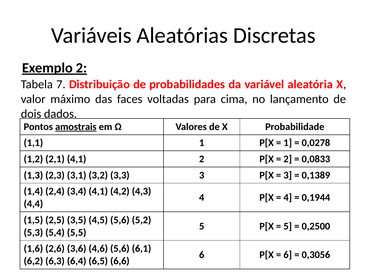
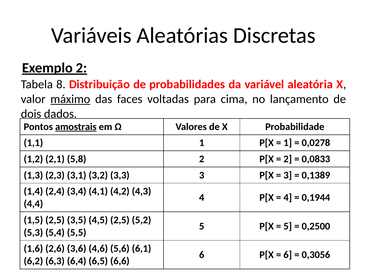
7: 7 -> 8 (61, 85)
máximo underline: none -> present (70, 99)
2,1 4,1: 4,1 -> 5,8 (77, 159)
4,5 5,6: 5,6 -> 2,5 (120, 220)
